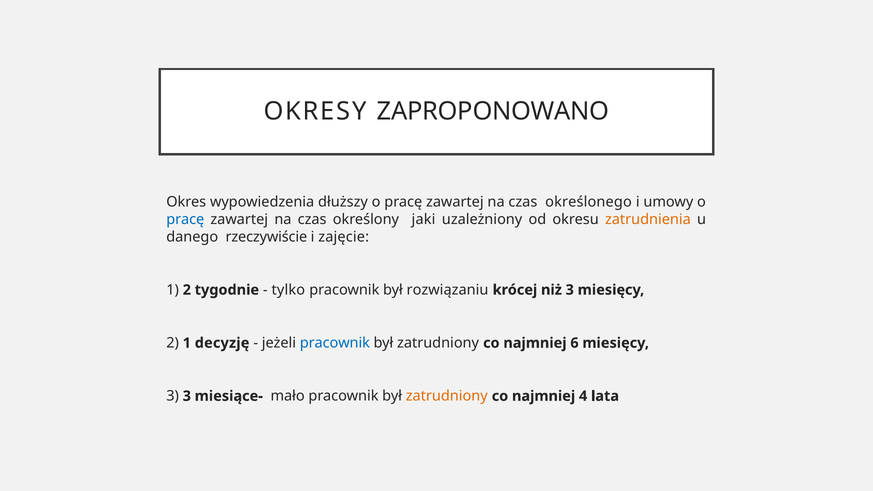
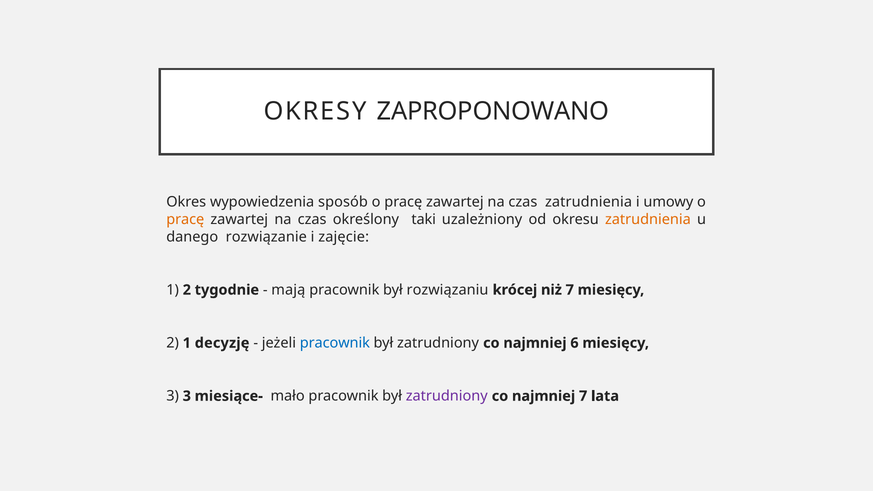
dłuższy: dłuższy -> sposób (343, 202)
czas określonego: określonego -> zatrudnienia (589, 202)
pracę colour: blue -> orange (185, 219)
jaki: jaki -> taki (424, 219)
rzeczywiście: rzeczywiście -> rozwiązanie (266, 237)
tylko: tylko -> mają (288, 290)
niż 3: 3 -> 7 (570, 290)
zatrudniony colour: orange -> purple (447, 396)
najmniej 4: 4 -> 7 (583, 396)
